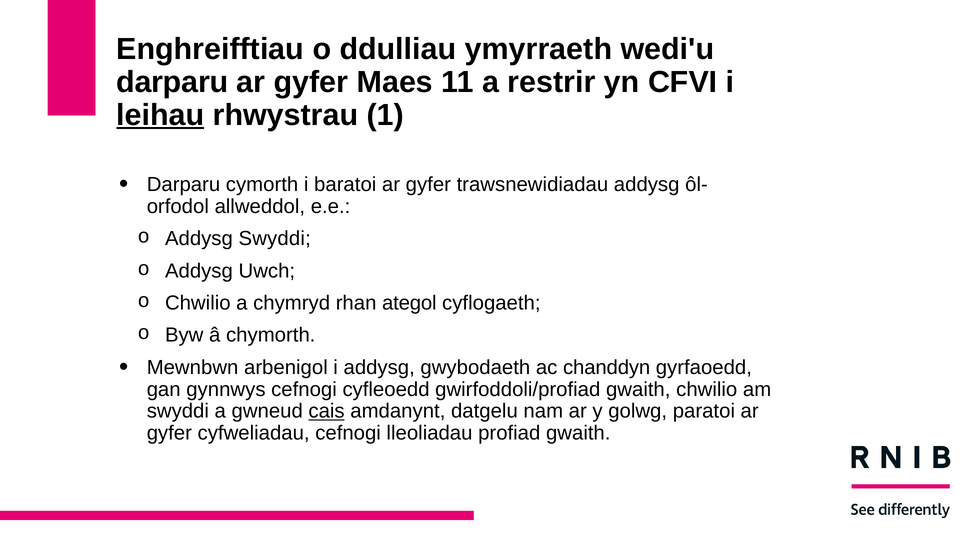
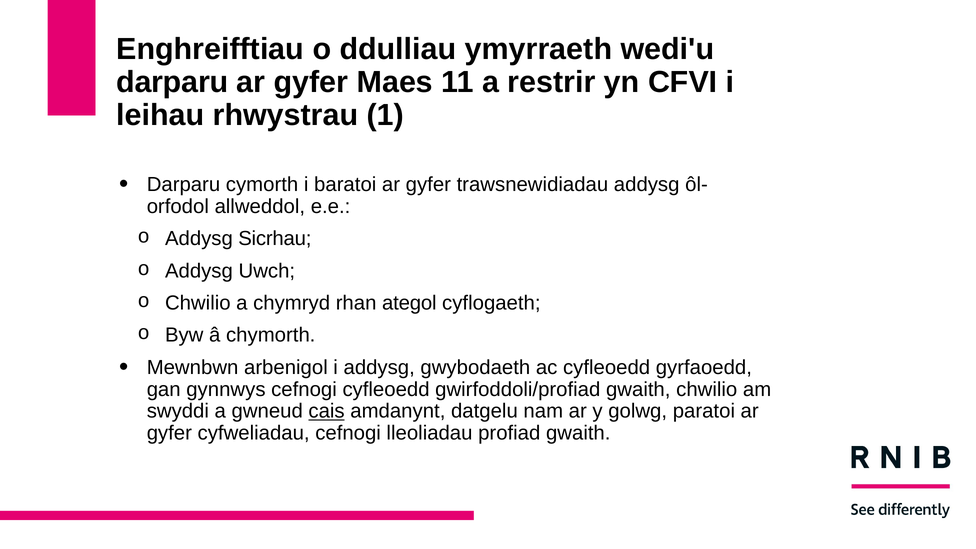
leihau underline: present -> none (160, 115)
Addysg Swyddi: Swyddi -> Sicrhau (275, 239)
ac chanddyn: chanddyn -> cyfleoedd (607, 367)
